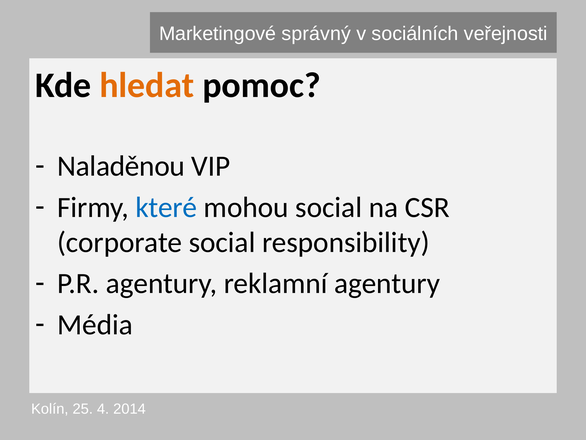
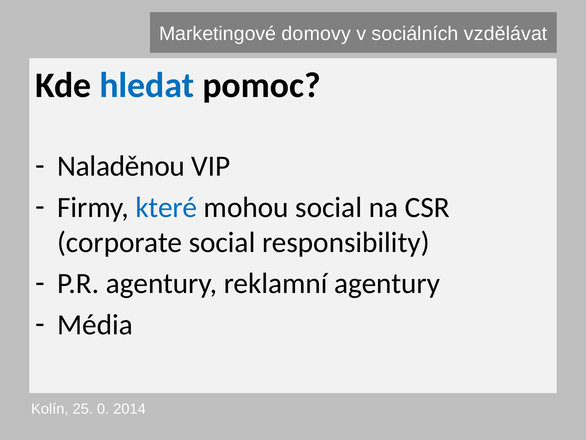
správný: správný -> domovy (316, 34)
veřejnosti: veřejnosti -> vzdělávat (506, 34)
hledat colour: orange -> blue (147, 85)
4: 4 -> 0 (103, 409)
